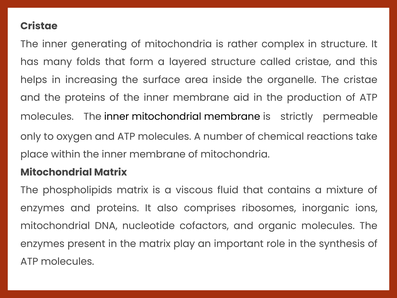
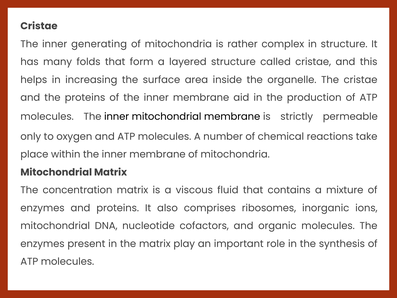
phospholipids: phospholipids -> concentration (77, 190)
